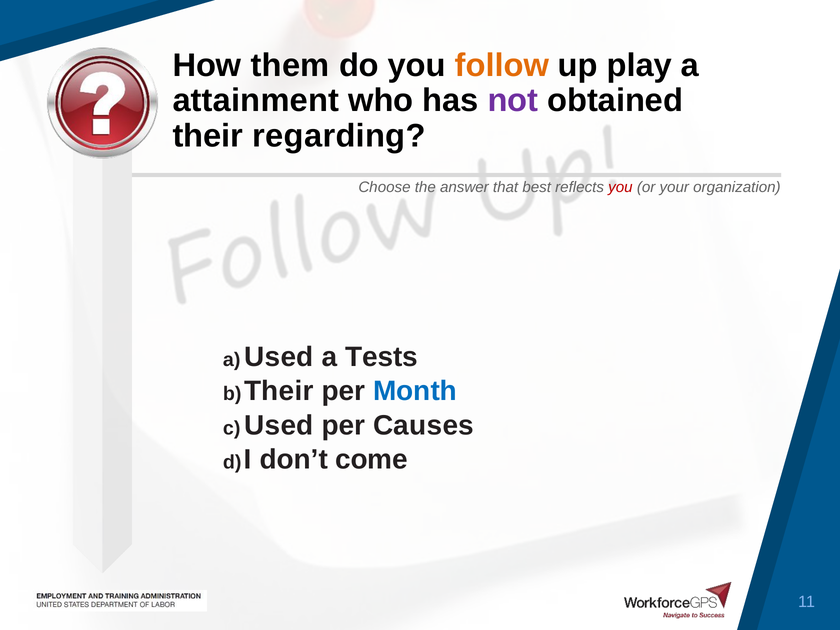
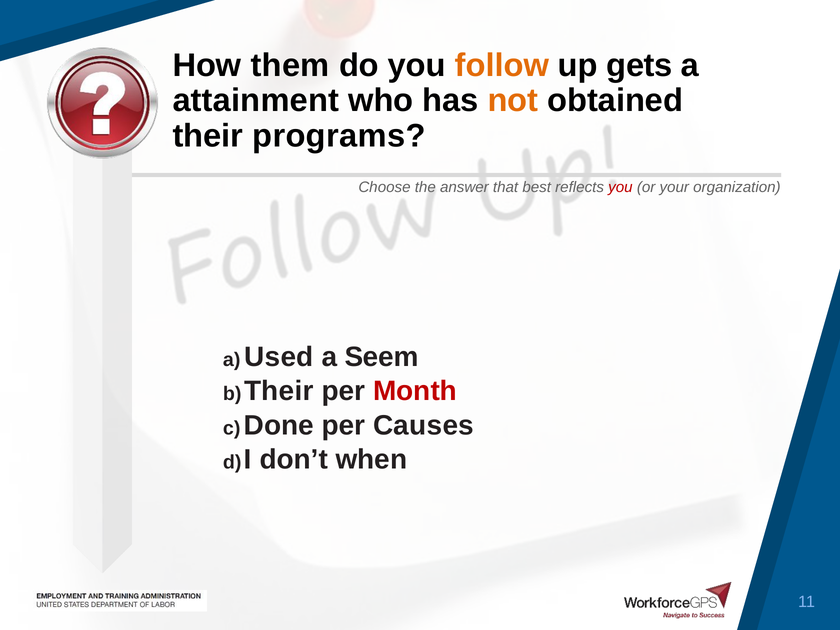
play: play -> gets (640, 65)
not colour: purple -> orange (513, 101)
regarding: regarding -> programs (339, 136)
Tests: Tests -> Seem (382, 357)
Month colour: blue -> red (415, 391)
Used: Used -> Done (279, 425)
come: come -> when (371, 460)
